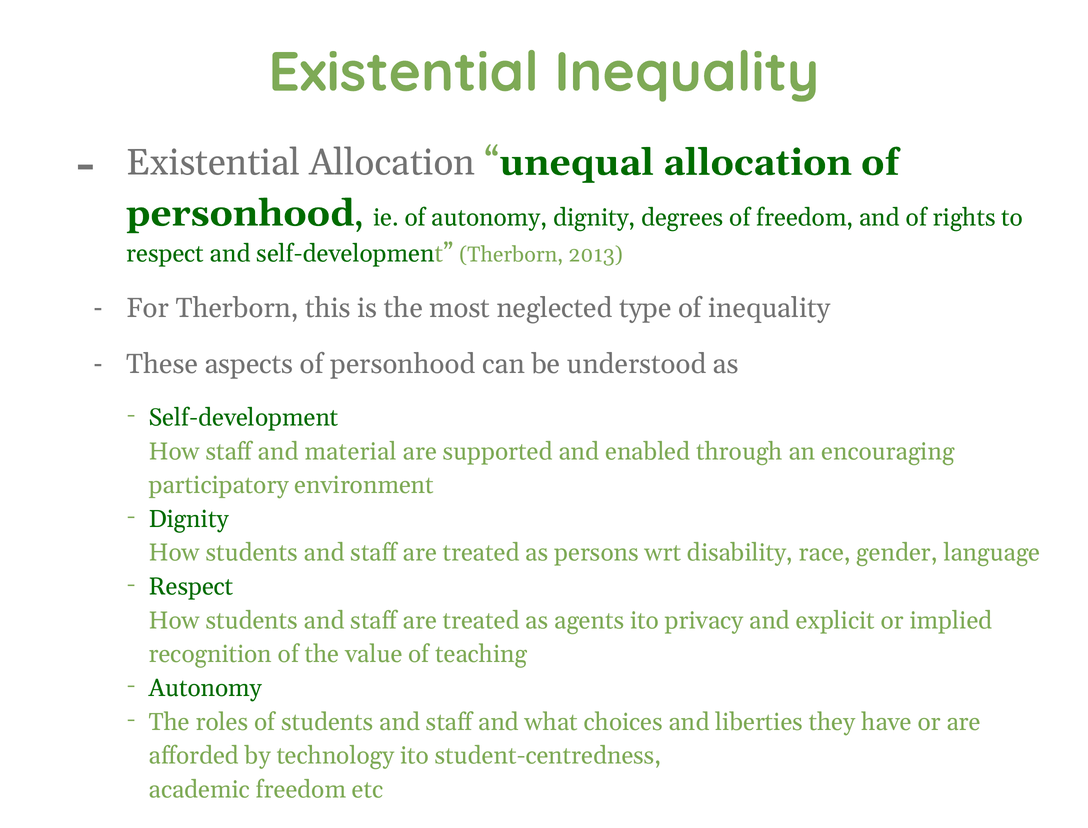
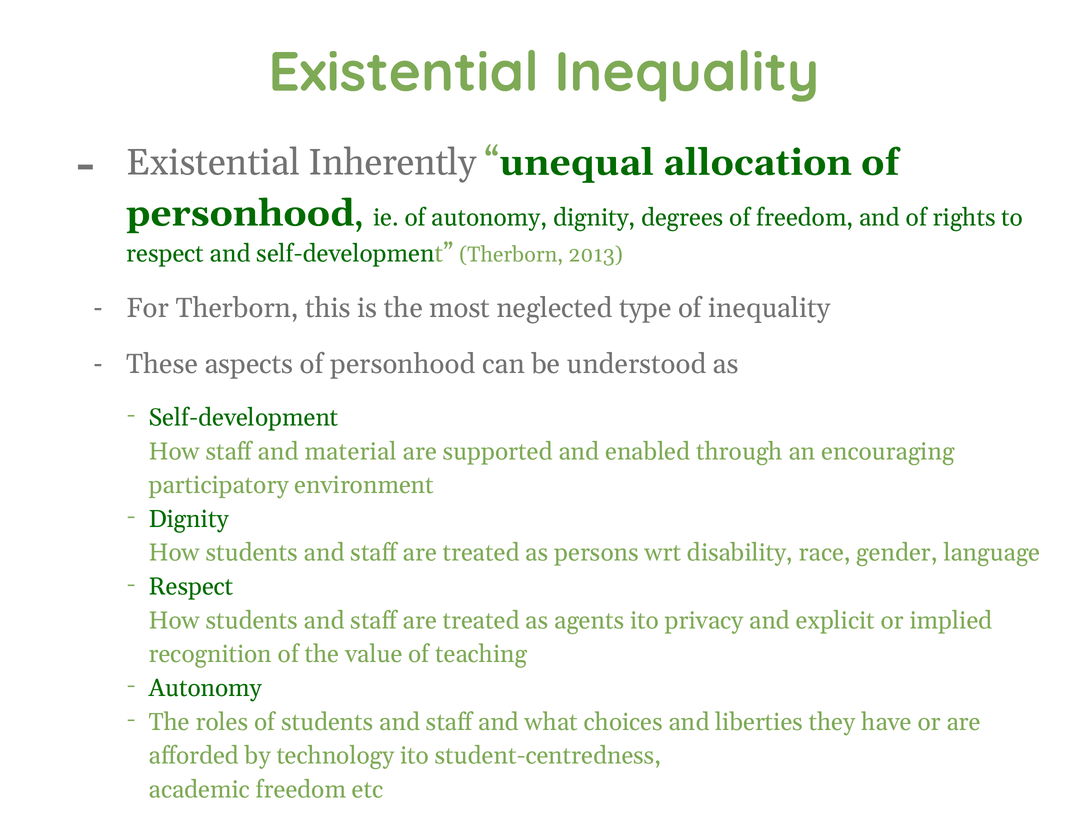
Existential Allocation: Allocation -> Inherently (392, 163)
